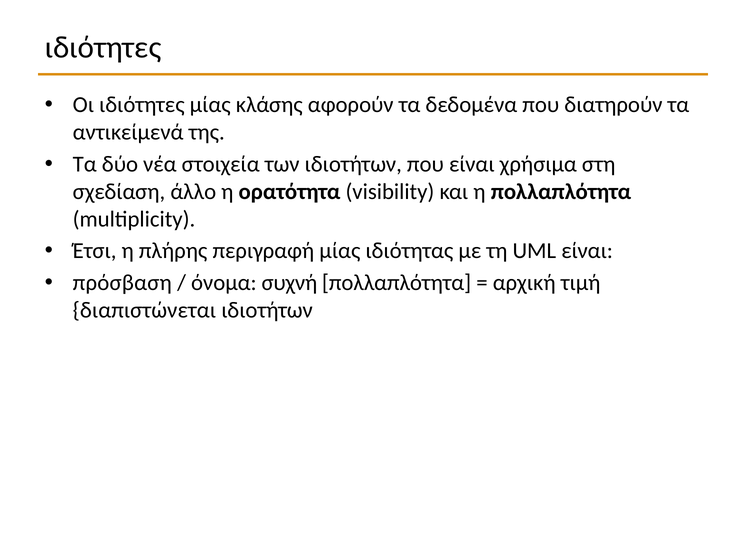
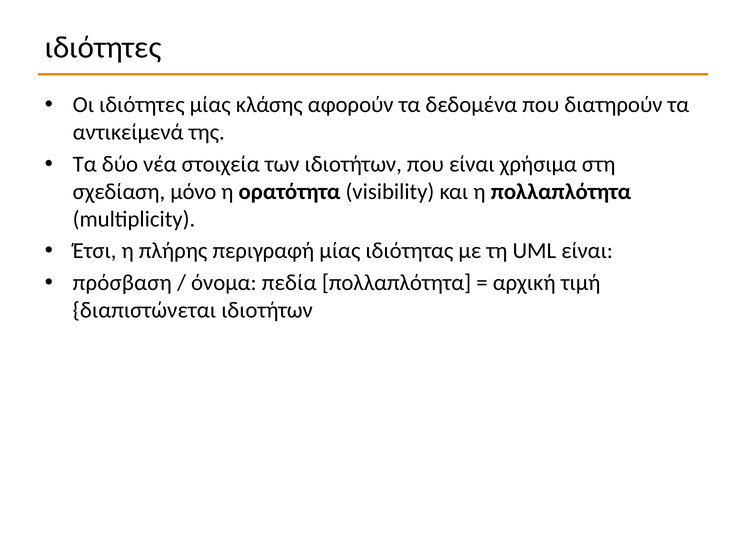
άλλο: άλλο -> μόνο (193, 191)
συχνή: συχνή -> πεδία (289, 283)
